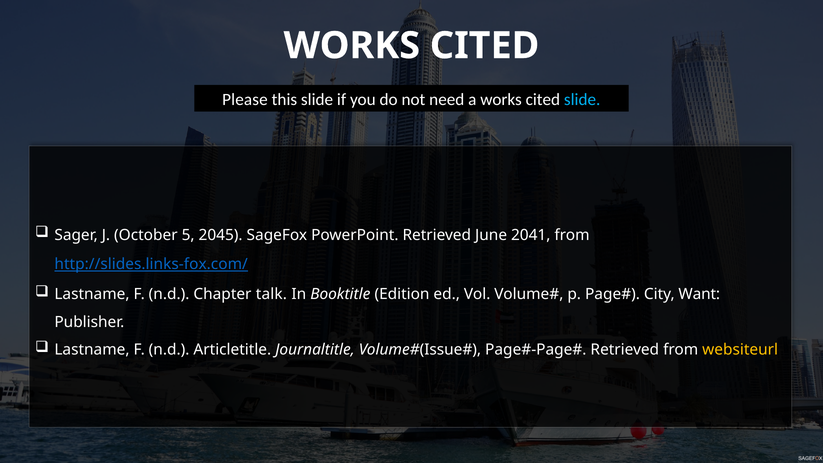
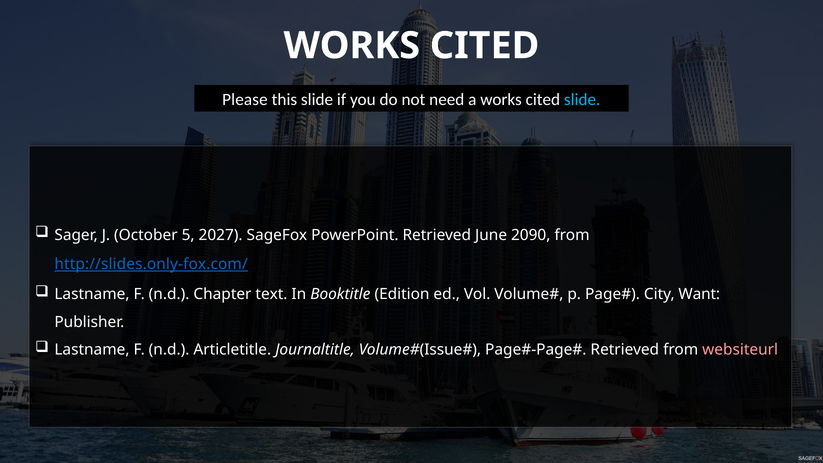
2045: 2045 -> 2027 (221, 235)
2041: 2041 -> 2090 (531, 235)
http://slides.links-fox.com/: http://slides.links-fox.com/ -> http://slides.only-fox.com/ (151, 264)
talk: talk -> text (271, 294)
websiteurl colour: yellow -> pink (740, 350)
